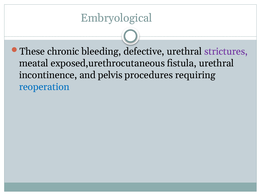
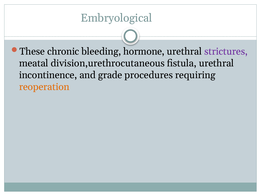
defective: defective -> hormone (144, 51)
exposed,urethrocutaneous: exposed,urethrocutaneous -> division,urethrocutaneous (108, 63)
pelvis: pelvis -> grade (110, 75)
reoperation colour: blue -> orange (44, 87)
